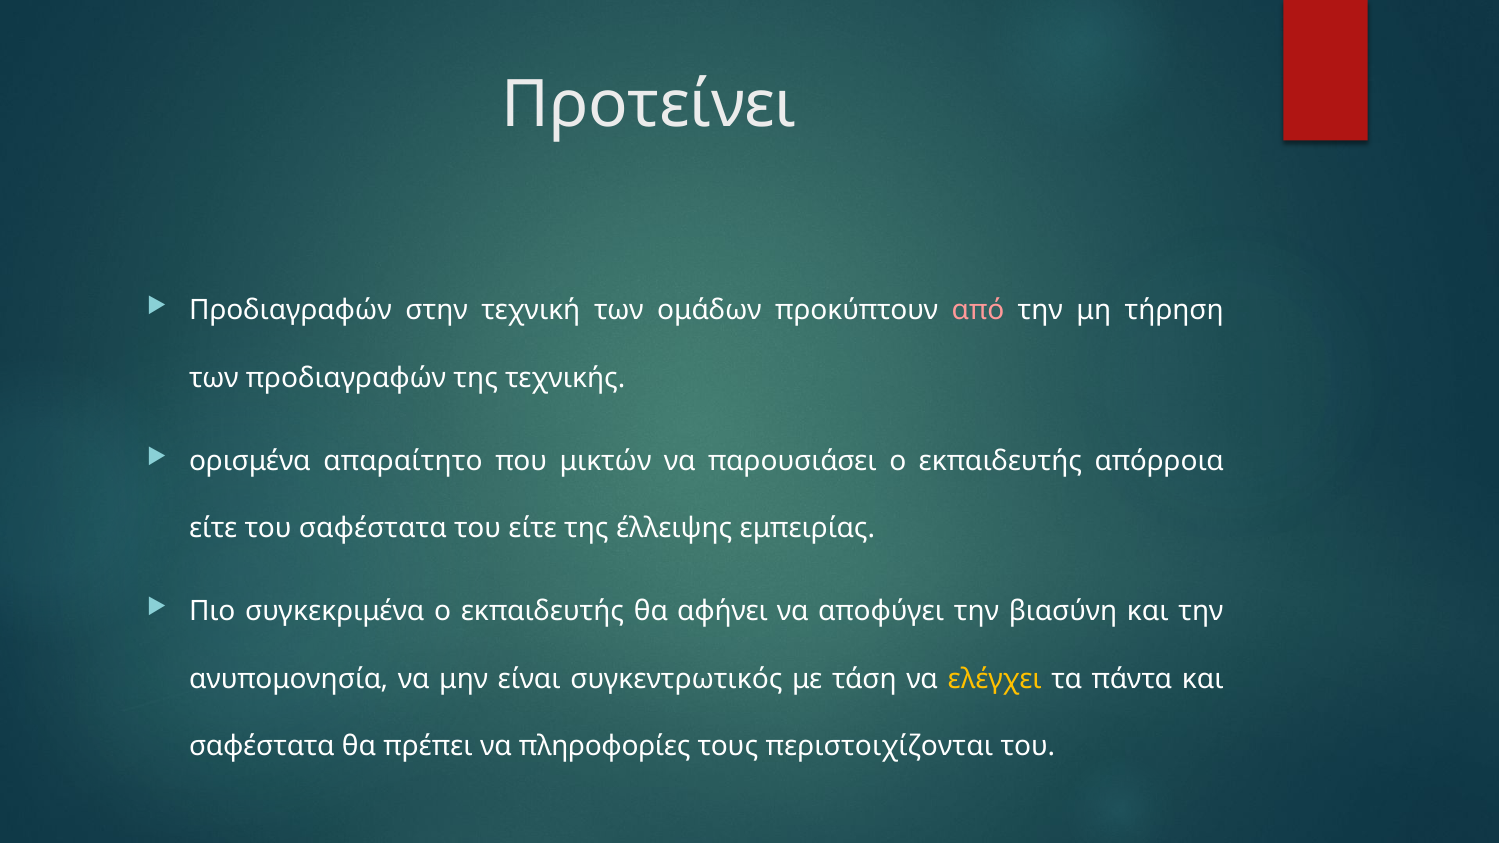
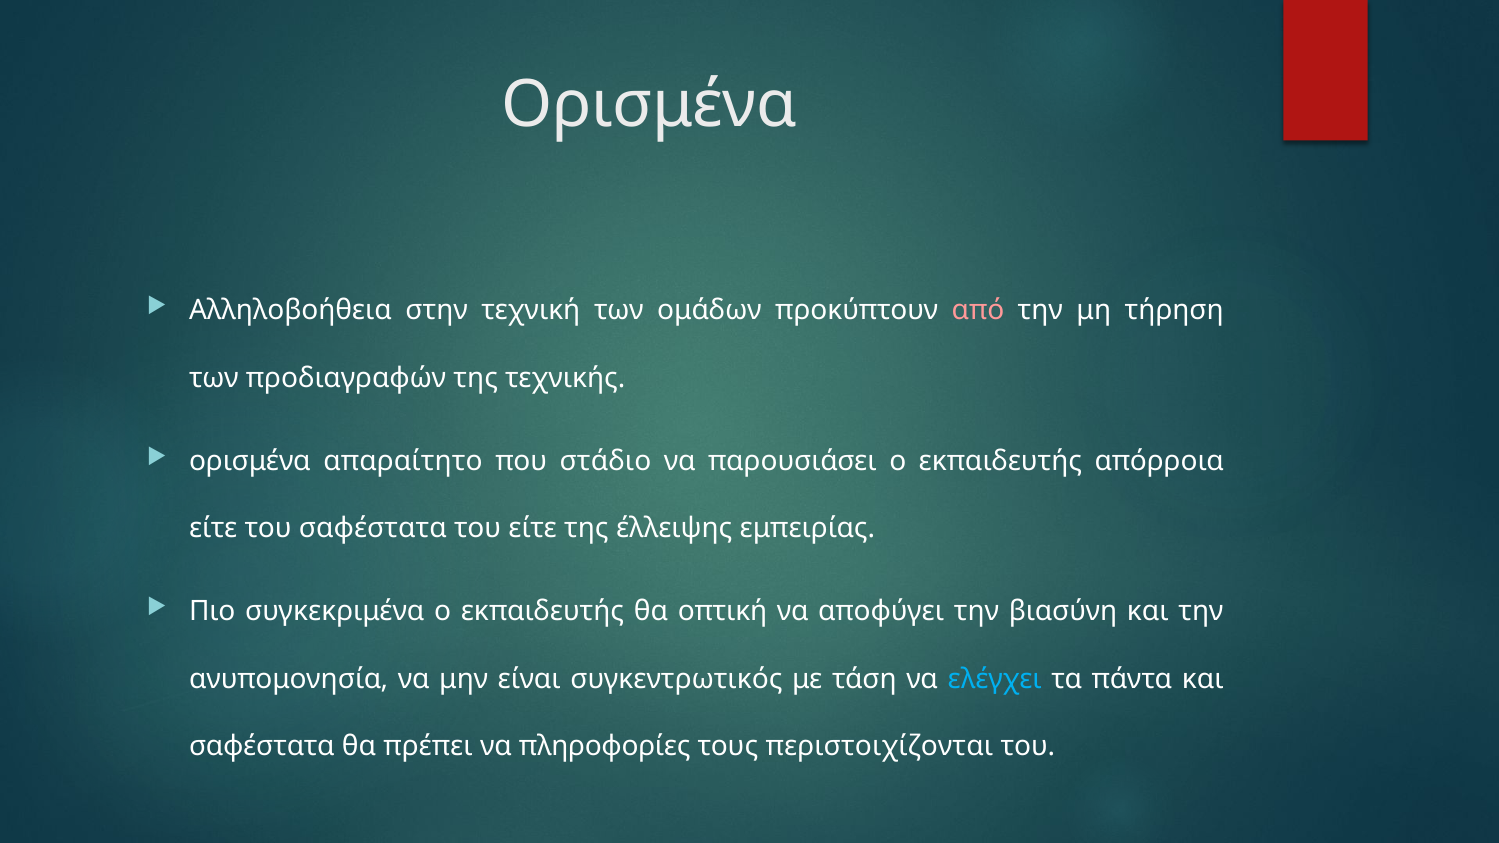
Προτείνει: Προτείνει -> Ορισμένα (649, 105)
Προδιαγραφών: Προδιαγραφών -> Αλληλοβοήθεια (290, 311)
μικτών: μικτών -> στάδιο (605, 461)
αφήνει: αφήνει -> οπτική (723, 612)
ελέγχει colour: yellow -> light blue (995, 679)
